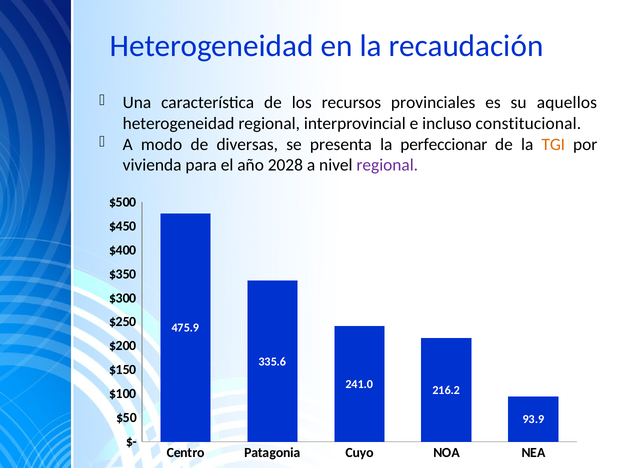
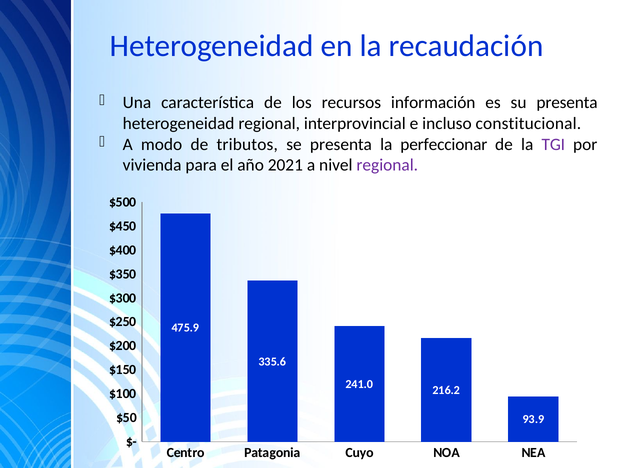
provinciales: provinciales -> información (433, 103)
su aquellos: aquellos -> presenta (567, 103)
diversas: diversas -> tributos (247, 144)
TGI colour: orange -> purple (553, 144)
2028: 2028 -> 2021 (285, 165)
